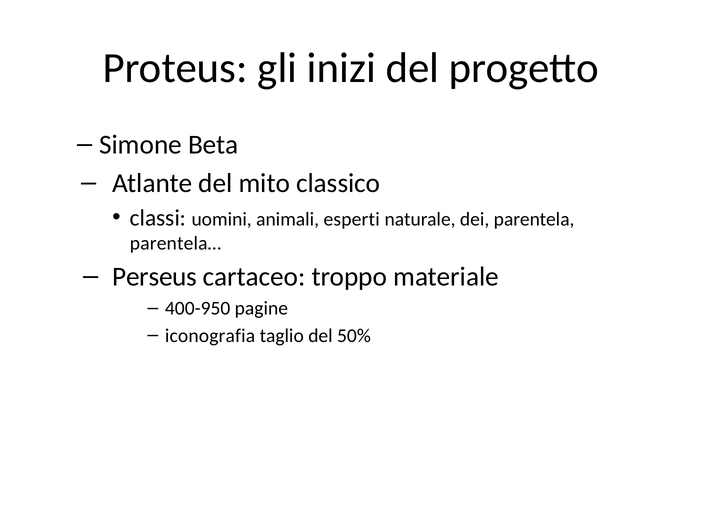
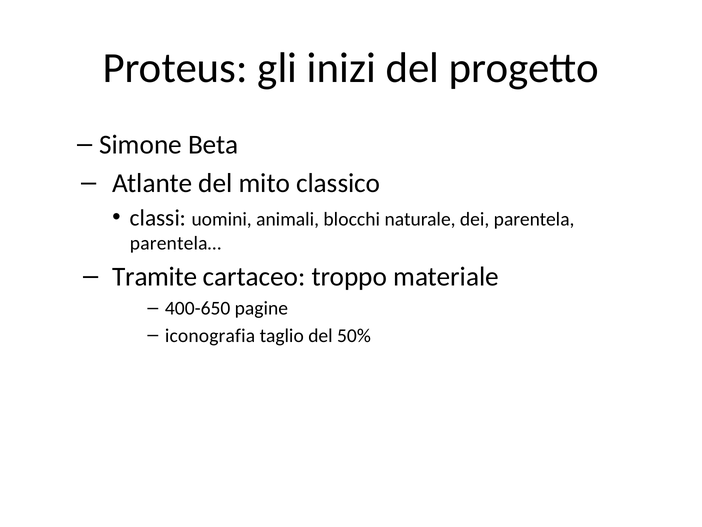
esperti: esperti -> blocchi (352, 219)
Perseus: Perseus -> Tramite (155, 277)
400-950: 400-950 -> 400-650 (198, 308)
